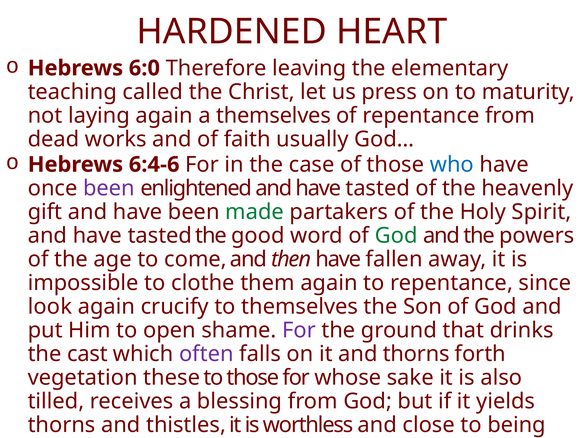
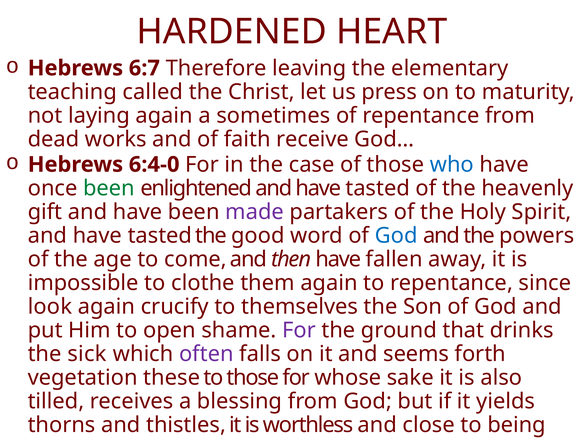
6:0: 6:0 -> 6:7 (144, 68)
a themselves: themselves -> sometimes (273, 116)
usually: usually -> receive (313, 139)
6:4-6: 6:4-6 -> 6:4-0 (154, 165)
been colour: purple -> green (109, 188)
made colour: green -> purple (255, 212)
God colour: green -> blue (396, 236)
cast: cast -> sick (87, 354)
and thorns: thorns -> seems (416, 354)
